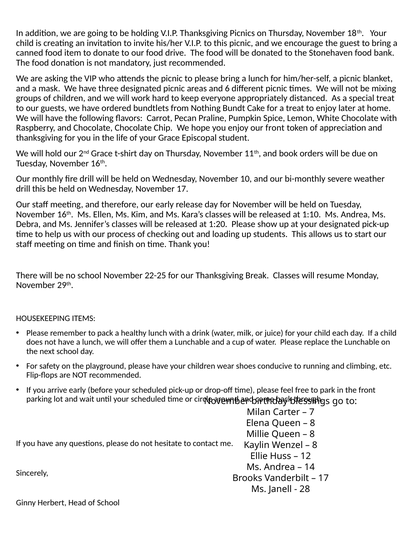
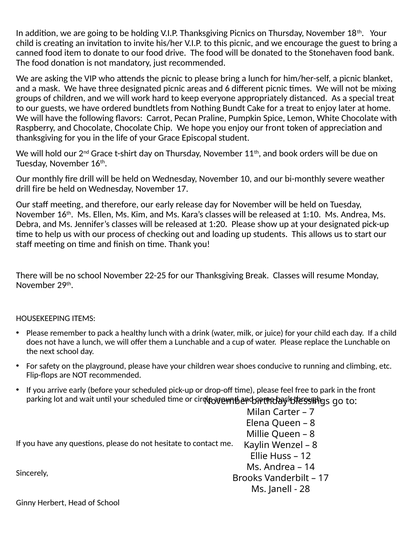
drill this: this -> fire (39, 189)
